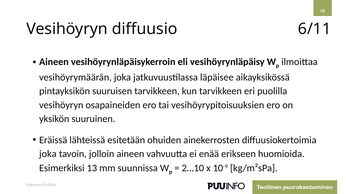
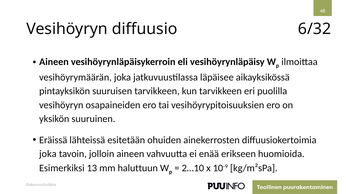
6/11: 6/11 -> 6/32 (315, 29)
suunnissa: suunnissa -> haluttuun (138, 169)
